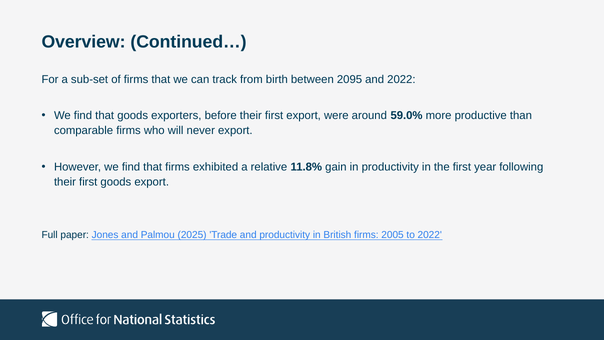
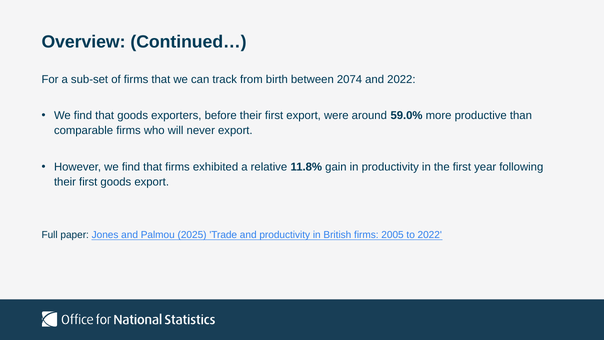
2095: 2095 -> 2074 (350, 79)
